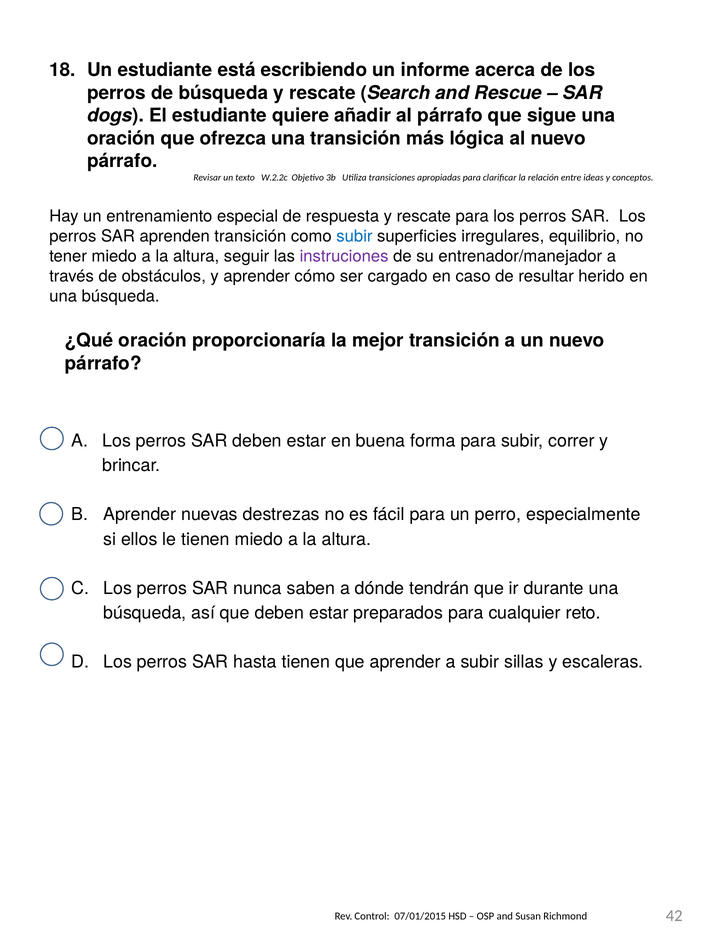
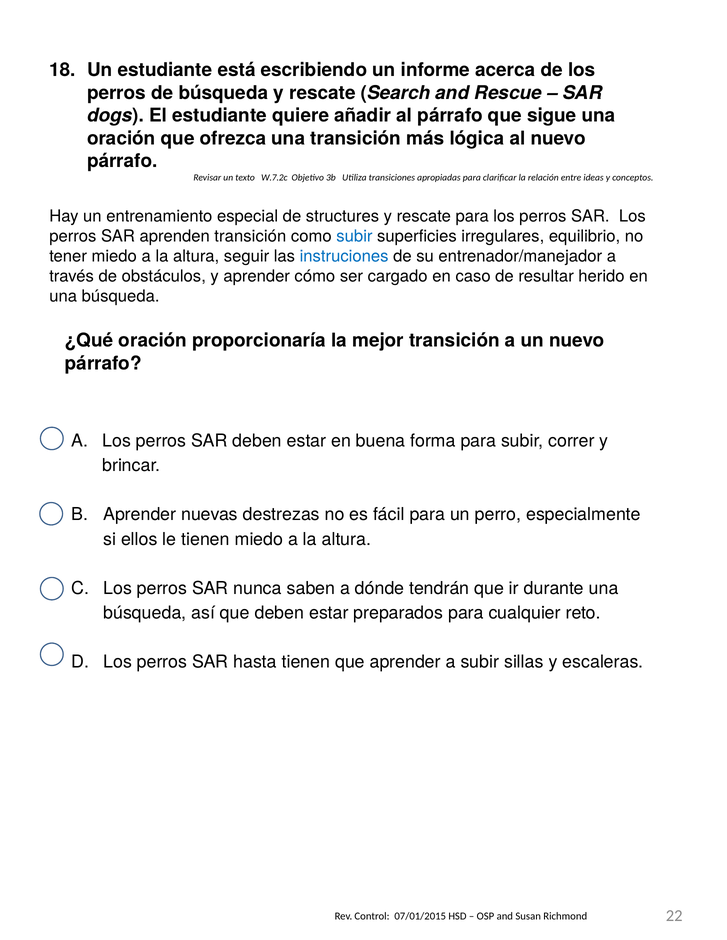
W.2.2c: W.2.2c -> W.7.2c (274, 178)
respuesta: respuesta -> structures (342, 217)
instruciones colour: purple -> blue (344, 257)
42: 42 -> 22 (674, 917)
